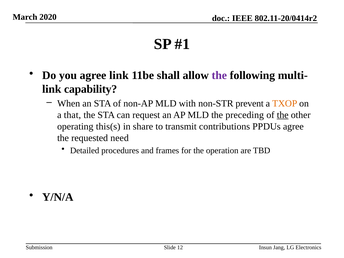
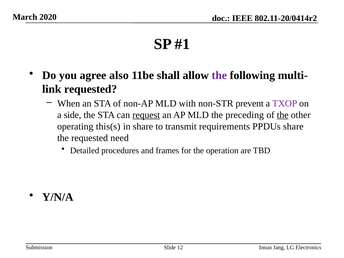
agree link: link -> also (119, 75)
link capability: capability -> requested (91, 89)
TXOP colour: orange -> purple (285, 103)
that: that -> side (73, 115)
request underline: none -> present (146, 115)
contributions: contributions -> requirements (224, 126)
PPDUs agree: agree -> share (293, 126)
